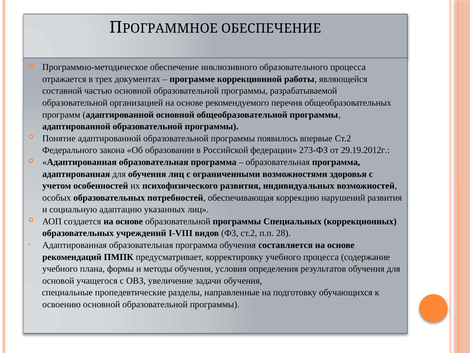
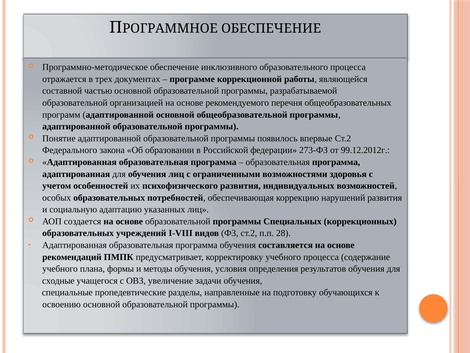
29.19.2012г: 29.19.2012г -> 99.12.2012г (365, 150)
основой: основой -> сходные (58, 280)
